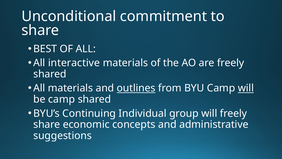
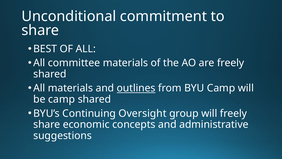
interactive: interactive -> committee (74, 63)
will underline: present -> none (246, 88)
Individual: Individual -> Oversight (143, 113)
